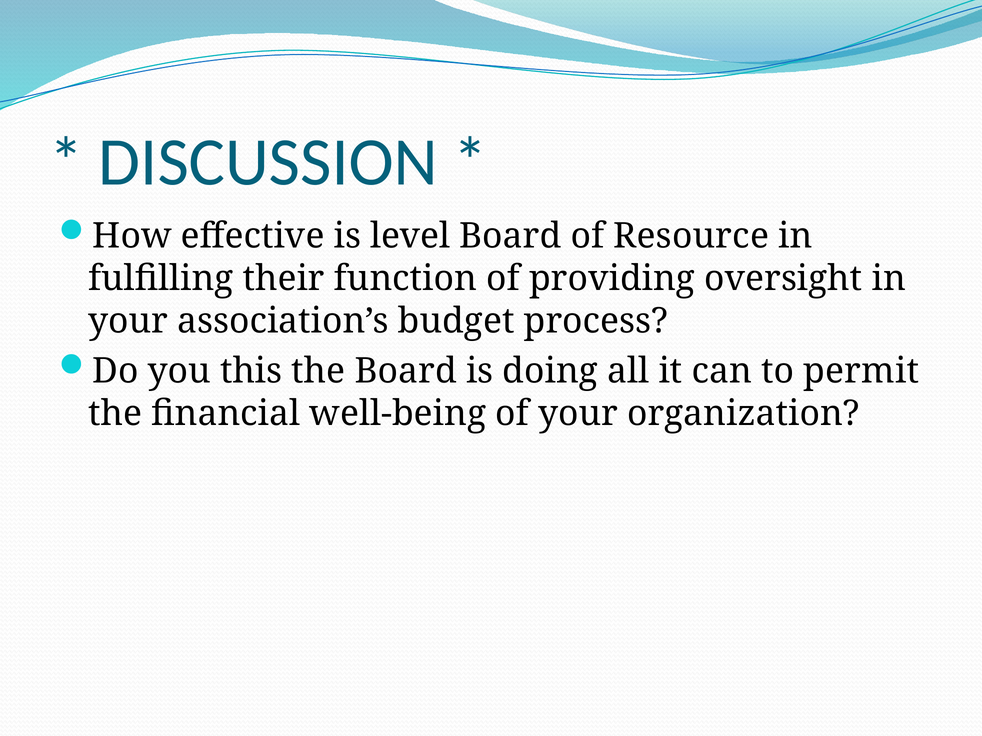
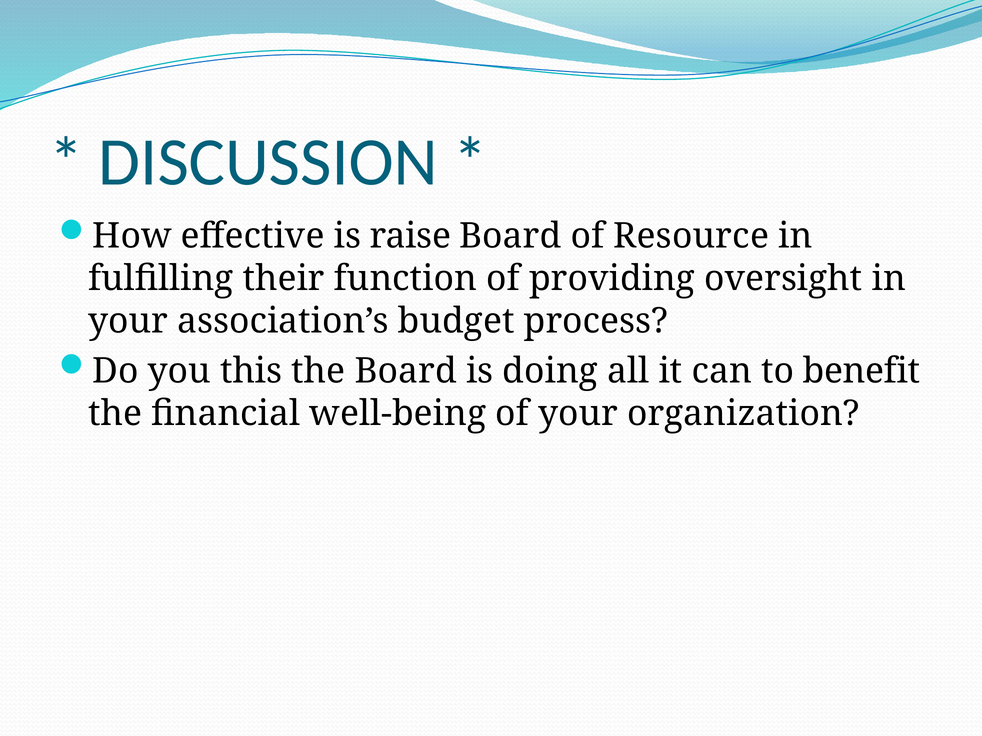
level: level -> raise (410, 236)
permit: permit -> benefit (861, 371)
